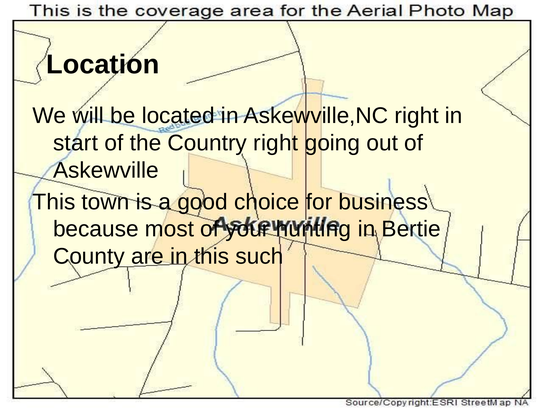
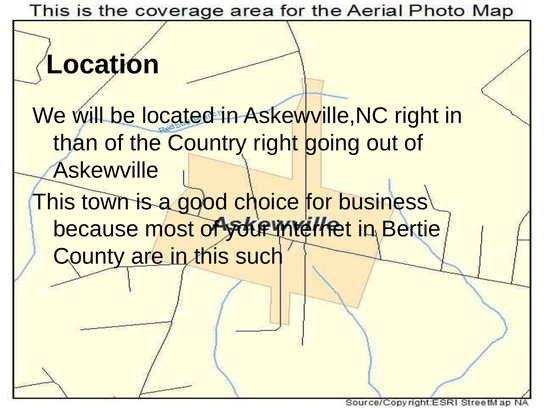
start: start -> than (76, 143)
hunting: hunting -> internet (314, 229)
